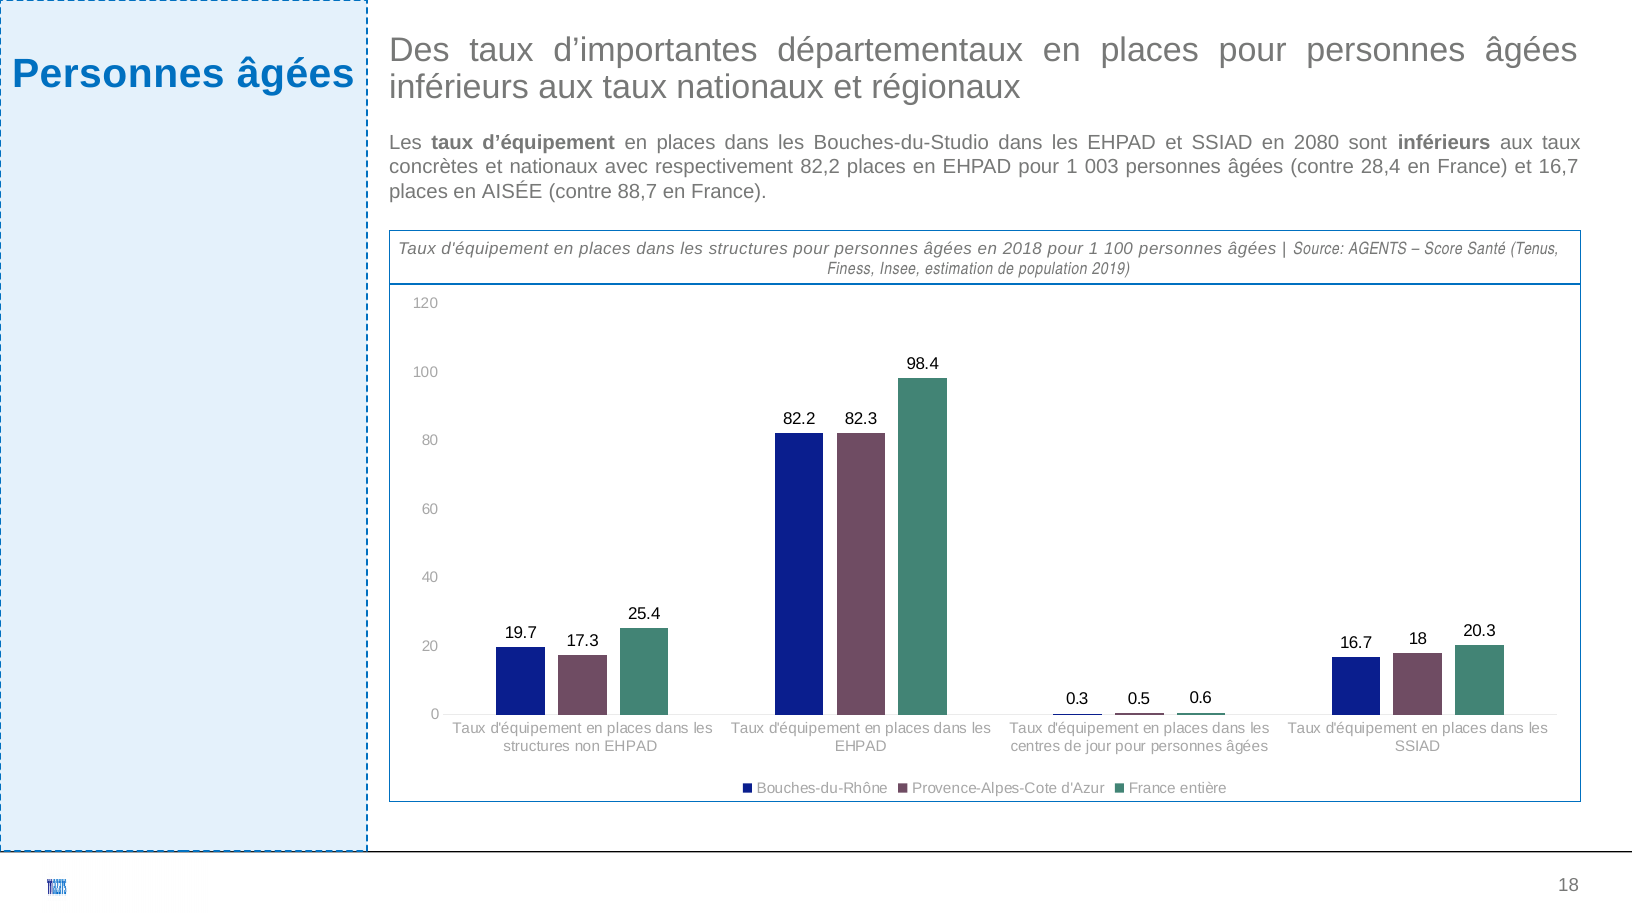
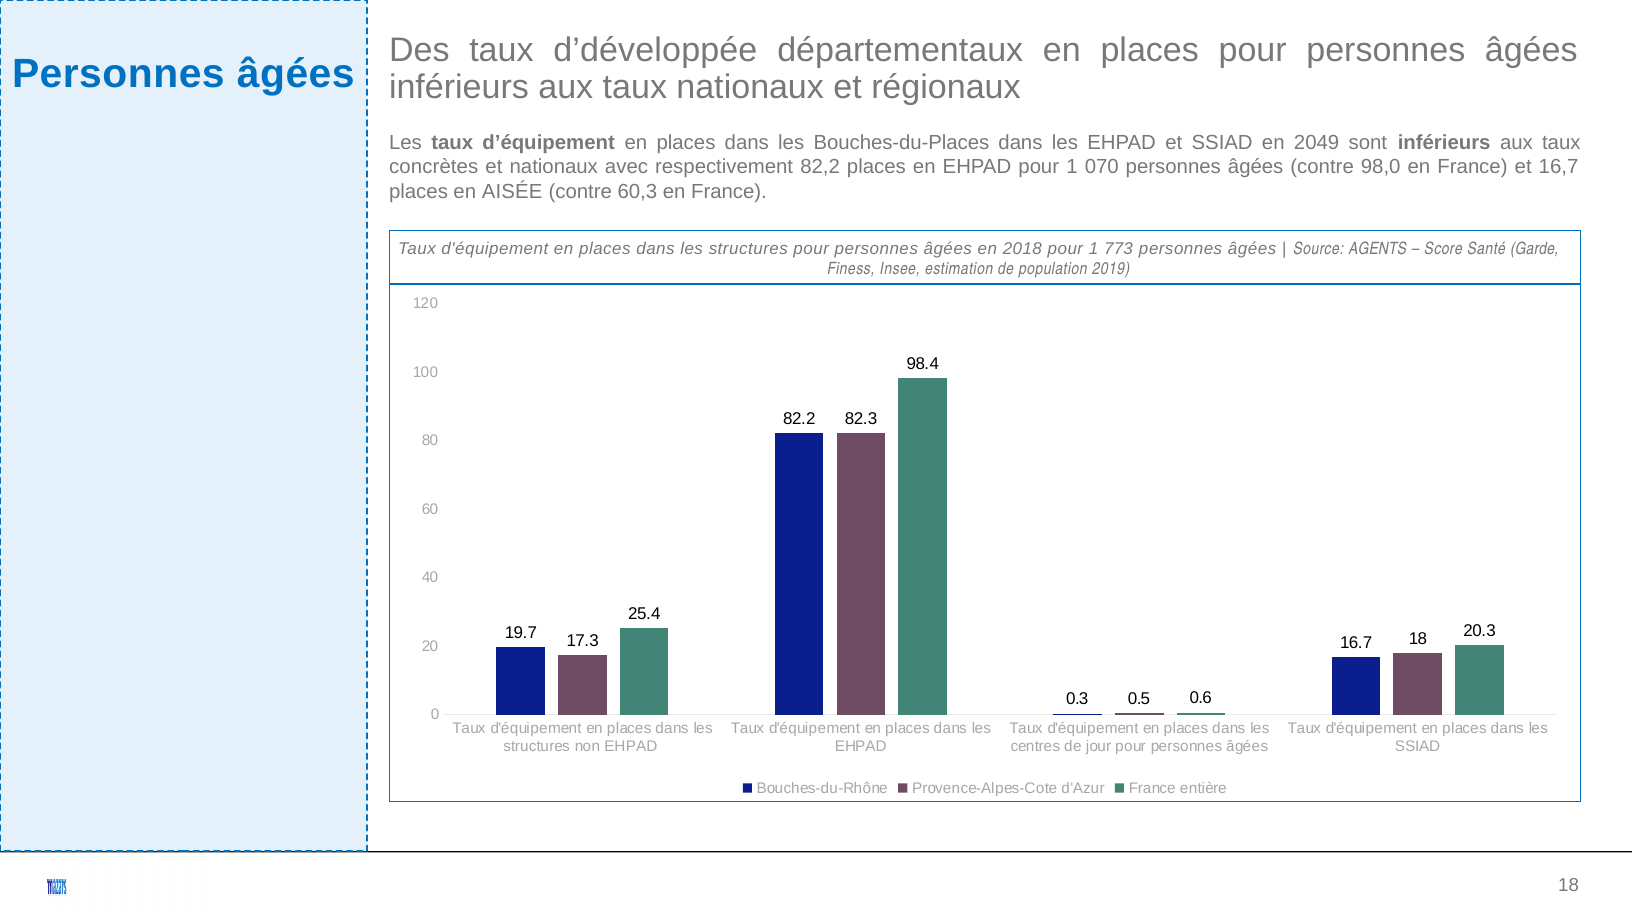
d’importantes: d’importantes -> d’développée (655, 50)
Bouches-du-Studio: Bouches-du-Studio -> Bouches-du-Places (901, 143)
2080: 2080 -> 2049 (1317, 143)
003: 003 -> 070 (1102, 167)
28,4: 28,4 -> 98,0 (1381, 167)
88,7: 88,7 -> 60,3 (637, 192)
1 100: 100 -> 773 (1119, 248)
Tenus: Tenus -> Garde (1535, 248)
